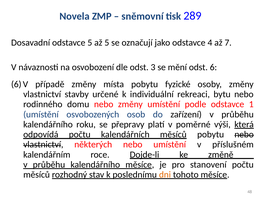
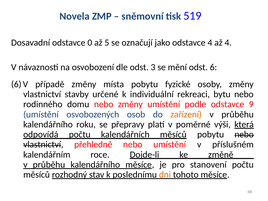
289: 289 -> 519 (193, 16)
odstavce 5: 5 -> 0 (90, 43)
až 7: 7 -> 4 (228, 43)
1: 1 -> 9 (251, 104)
zařízení colour: black -> orange (186, 114)
některých: některých -> přehledně (93, 144)
